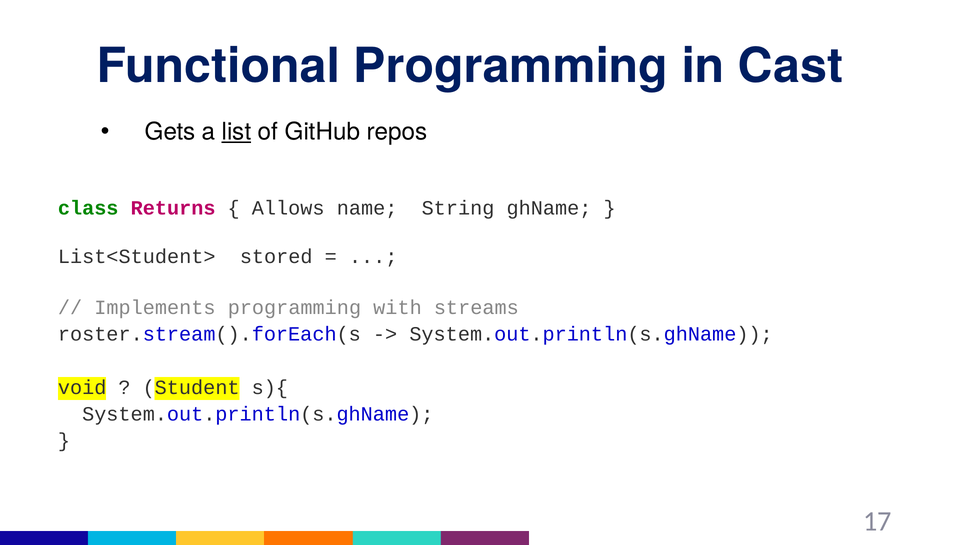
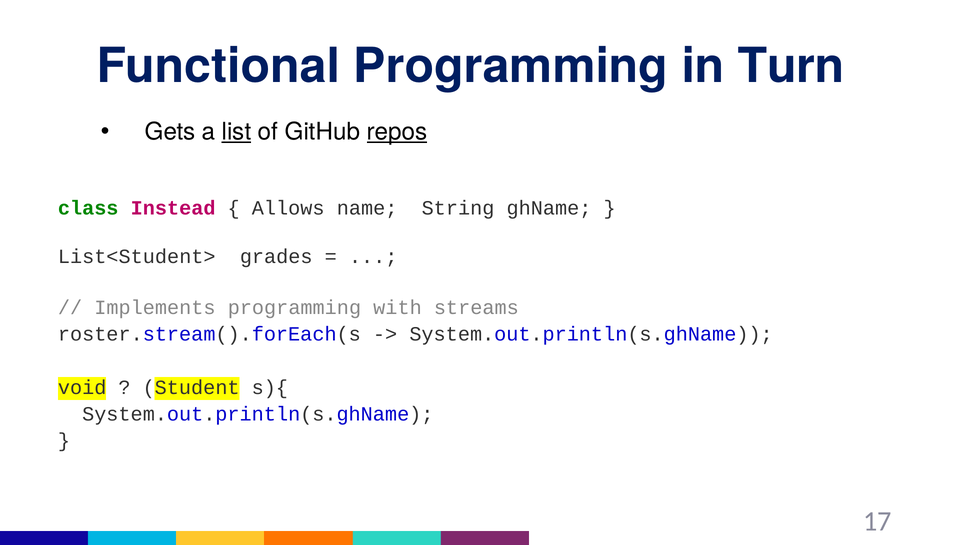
Cast: Cast -> Turn (791, 66)
repos underline: none -> present (397, 132)
Returns: Returns -> Instead (173, 208)
stored: stored -> grades (276, 256)
